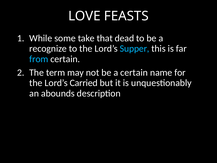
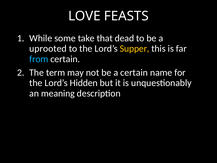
recognize: recognize -> uprooted (48, 49)
Supper colour: light blue -> yellow (135, 49)
Carried: Carried -> Hidden (84, 83)
abounds: abounds -> meaning (58, 93)
